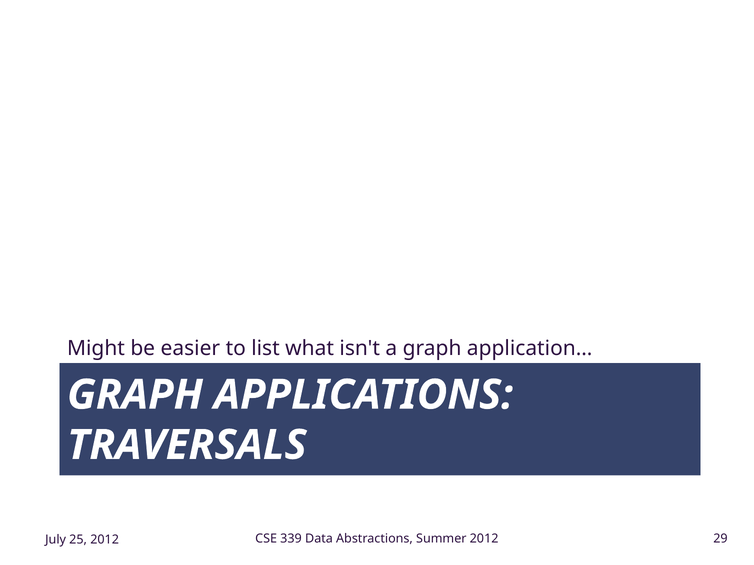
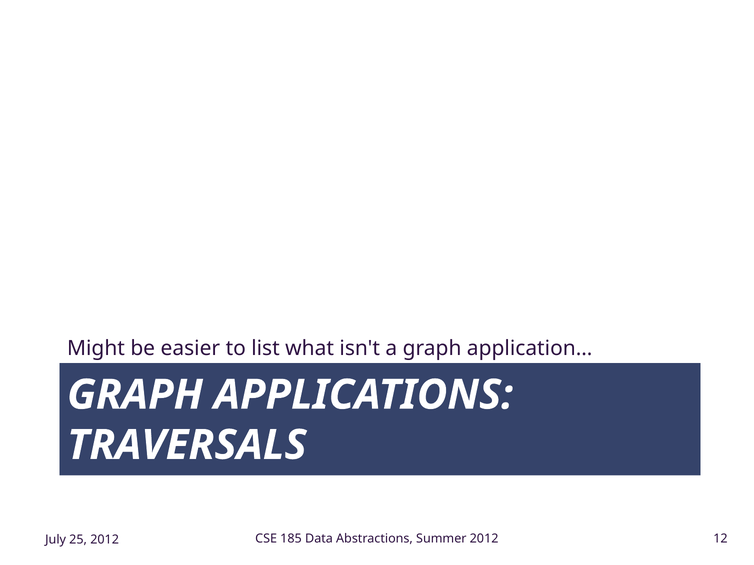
339: 339 -> 185 (291, 539)
29: 29 -> 12 (720, 539)
